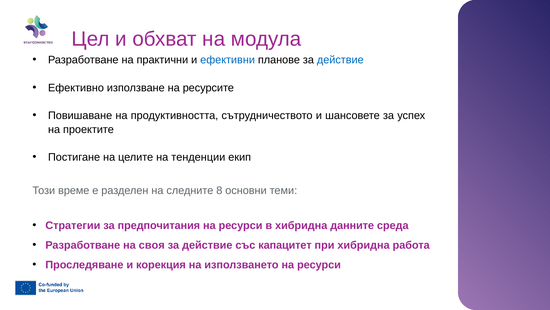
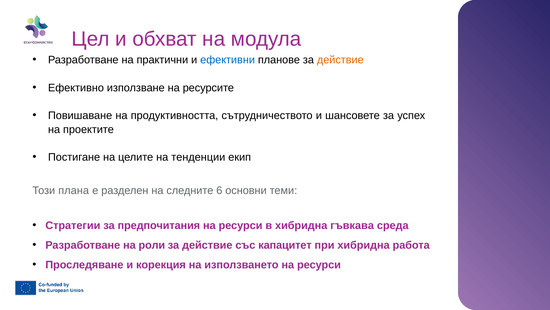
действие colour: blue -> orange (340, 60)
време: време -> плана (74, 190)
8: 8 -> 6 (219, 190)
данните: данните -> гъвкава (352, 225)
своя: своя -> роли (152, 245)
